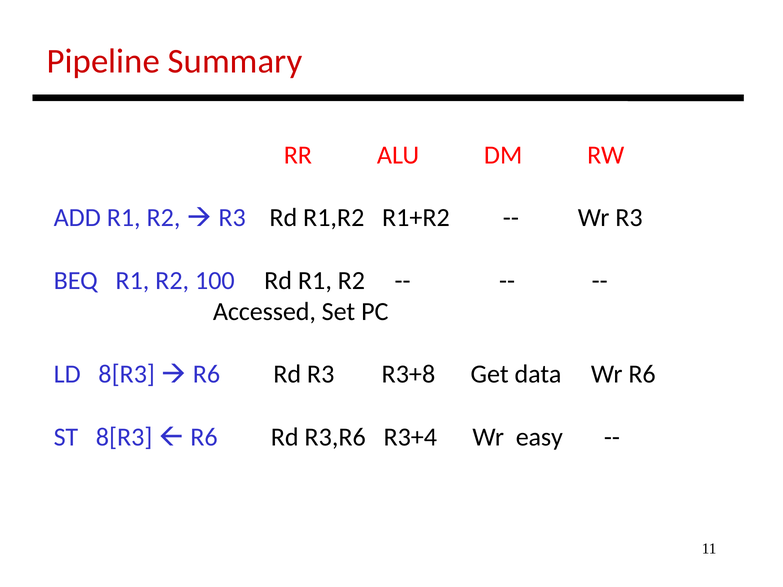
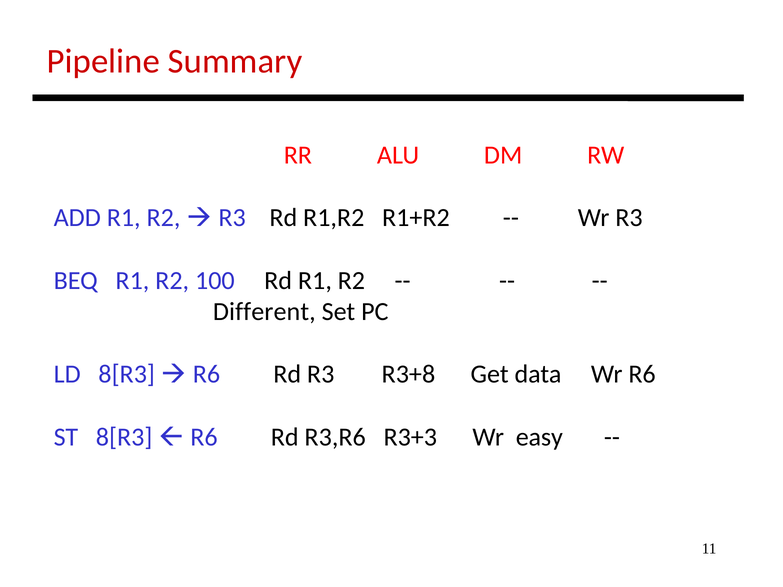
Accessed: Accessed -> Different (264, 312)
R3+4: R3+4 -> R3+3 (410, 437)
